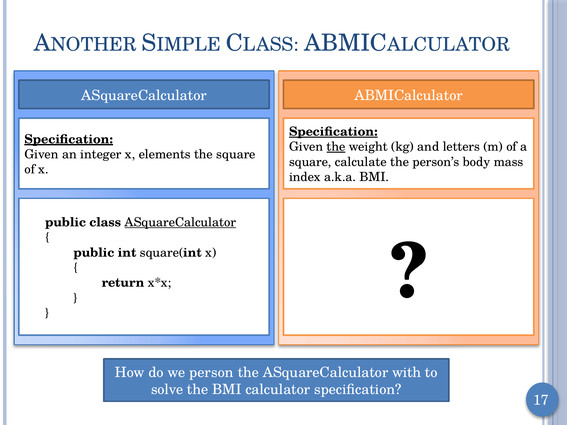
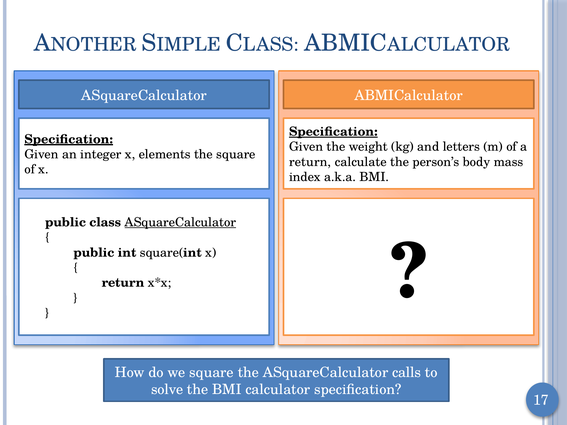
the underline: present -> none (336, 147)
square: square -> return (310, 162)
we person: person -> square (211, 373)
with: with -> calls (407, 373)
